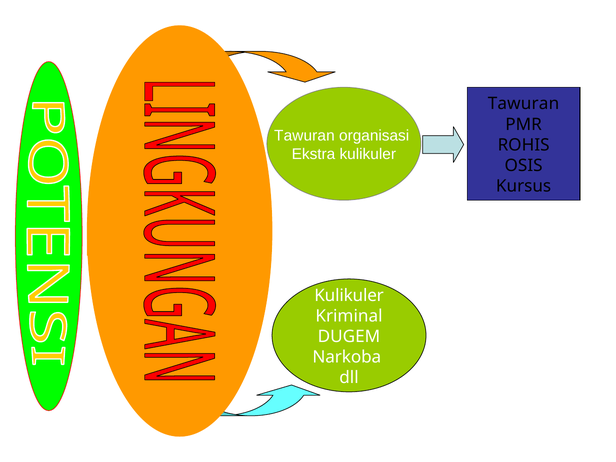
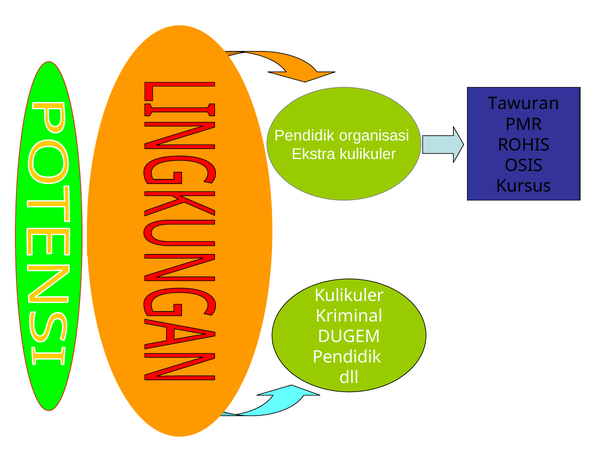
Tawuran: Tawuran -> Pendidik (304, 136)
Narkoba: Narkoba -> Pendidik (347, 357)
